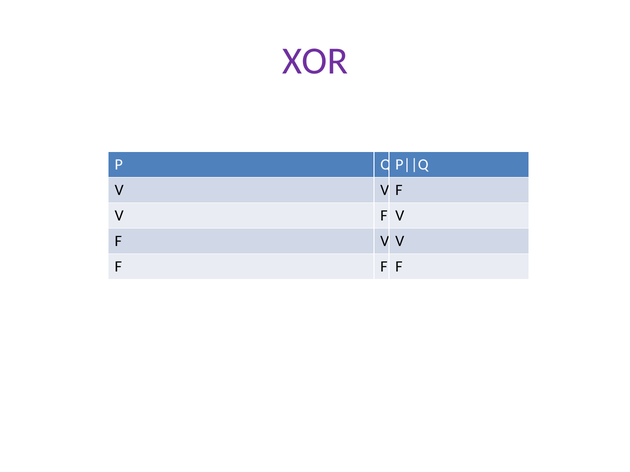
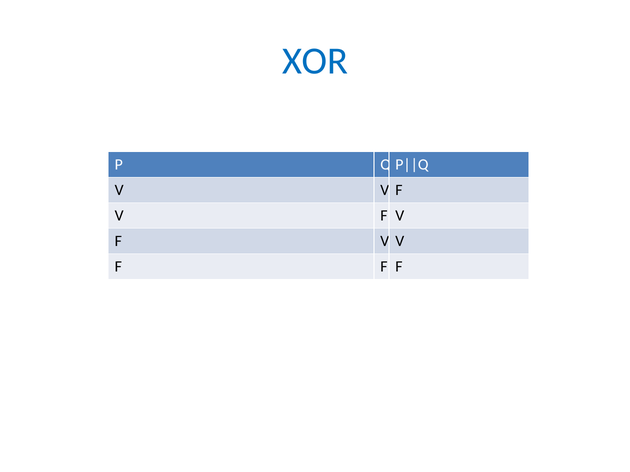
XOR colour: purple -> blue (315, 61)
